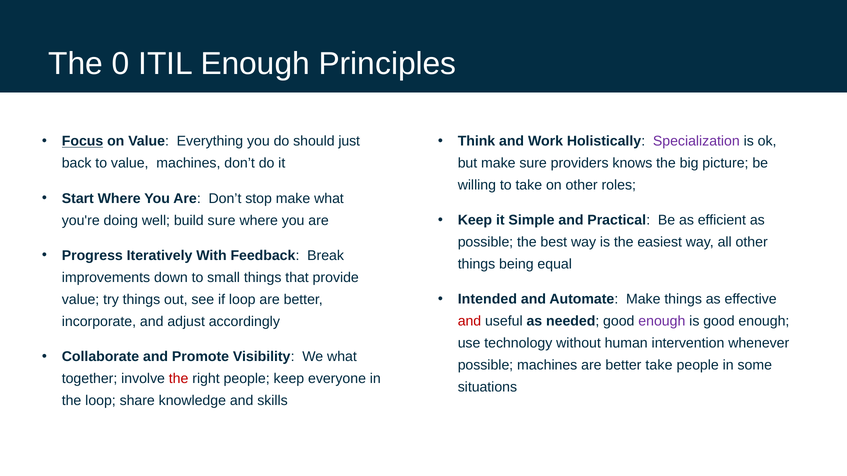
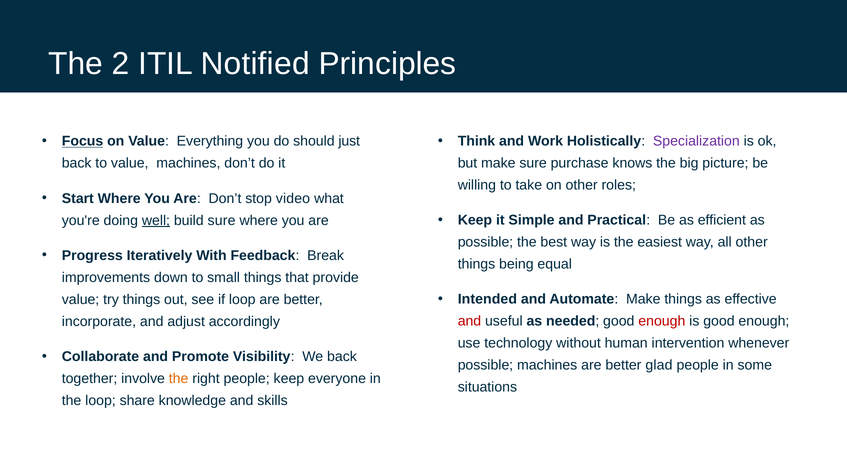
0: 0 -> 2 (121, 64)
ITIL Enough: Enough -> Notified (255, 64)
providers: providers -> purchase (580, 163)
stop make: make -> video (293, 199)
well underline: none -> present (156, 221)
enough colour: purple -> red (662, 321)
We what: what -> back (342, 357)
better take: take -> glad (659, 365)
the colour: red -> orange (179, 379)
